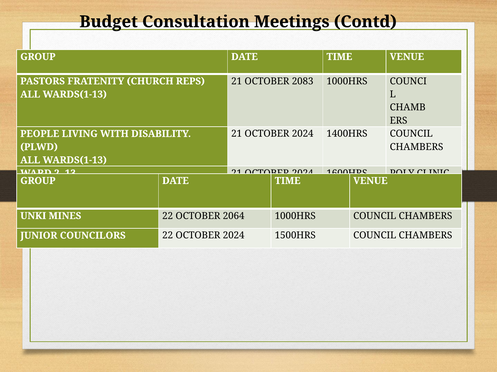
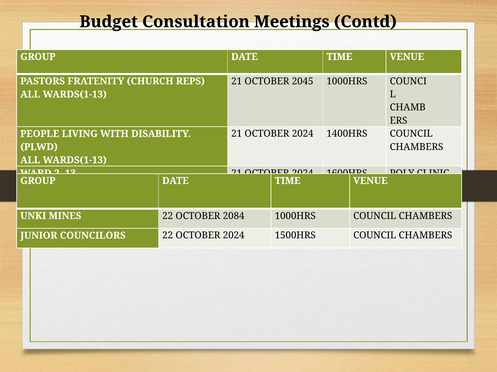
2083: 2083 -> 2045 (303, 81)
2064: 2064 -> 2084 (234, 216)
